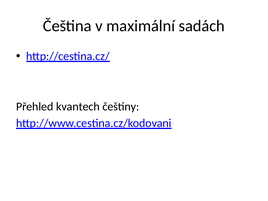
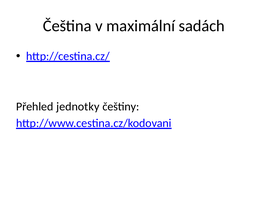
kvantech: kvantech -> jednotky (78, 107)
